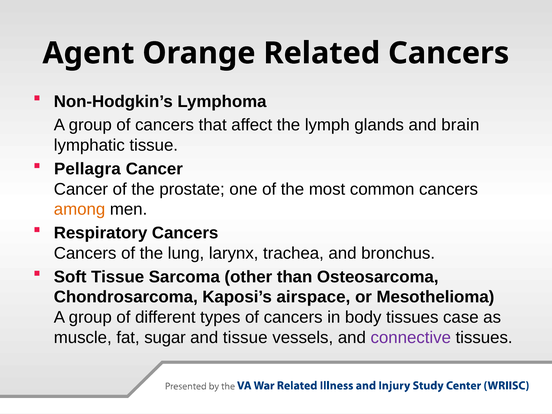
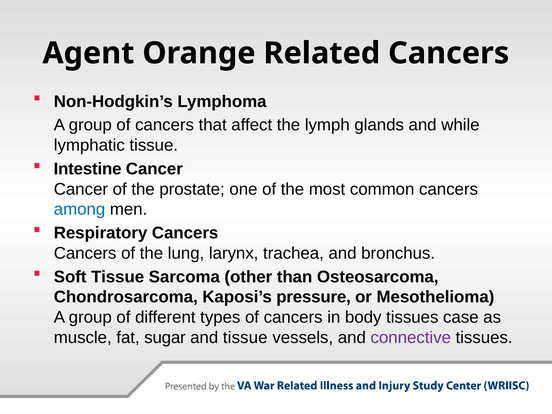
brain: brain -> while (460, 125)
Pellagra: Pellagra -> Intestine (88, 169)
among colour: orange -> blue (80, 209)
airspace: airspace -> pressure (314, 297)
